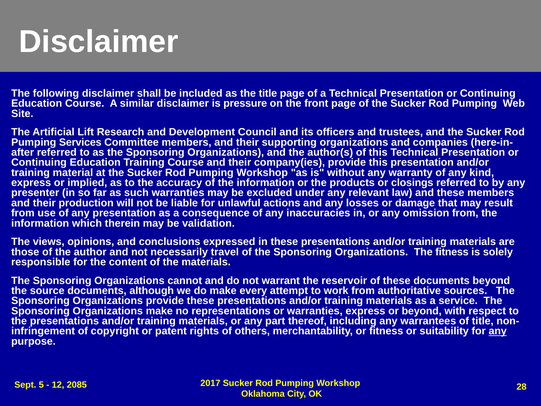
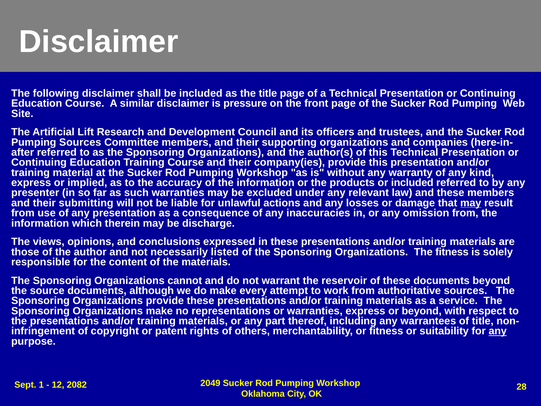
Pumping Services: Services -> Sources (80, 142)
or closings: closings -> included (412, 183)
production: production -> submitting (86, 203)
may underline: none -> present (471, 203)
validation: validation -> discharge (208, 223)
travel: travel -> listed (225, 252)
2017: 2017 -> 2049 (210, 383)
5: 5 -> 1 (41, 385)
2085: 2085 -> 2082 (77, 385)
